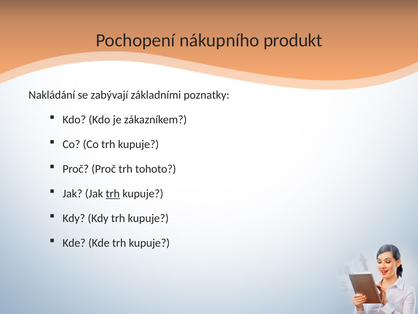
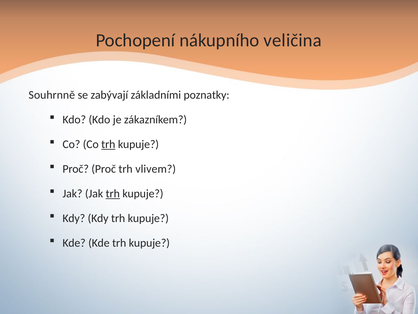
produkt: produkt -> veličina (293, 40)
Nakládání: Nakládání -> Souhrnně (52, 95)
trh underline: none -> present (108, 144)
tohoto: tohoto -> vlivem (156, 169)
